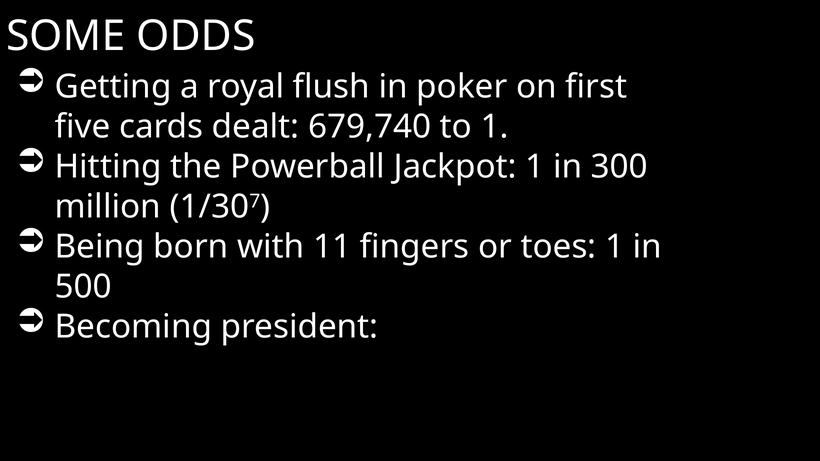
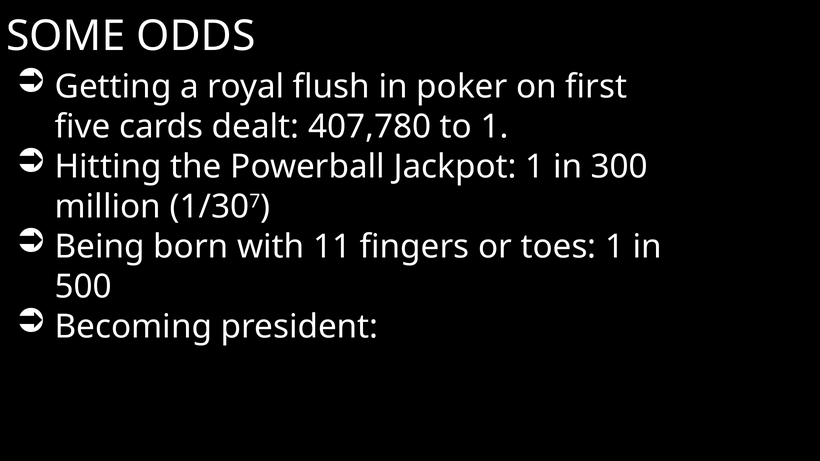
679,740: 679,740 -> 407,780 (370, 127)
